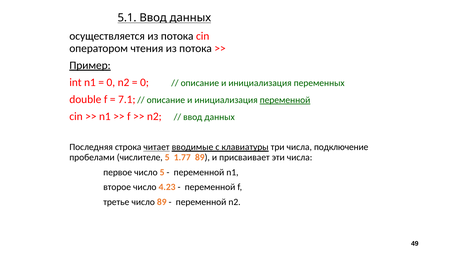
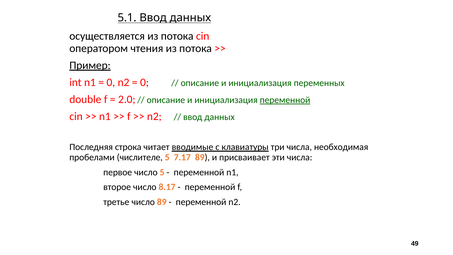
7.1: 7.1 -> 2.0 (127, 99)
читает underline: present -> none (157, 147)
подключение: подключение -> необходимая (341, 147)
1.77: 1.77 -> 7.17 (182, 157)
4.23: 4.23 -> 8.17 (167, 187)
